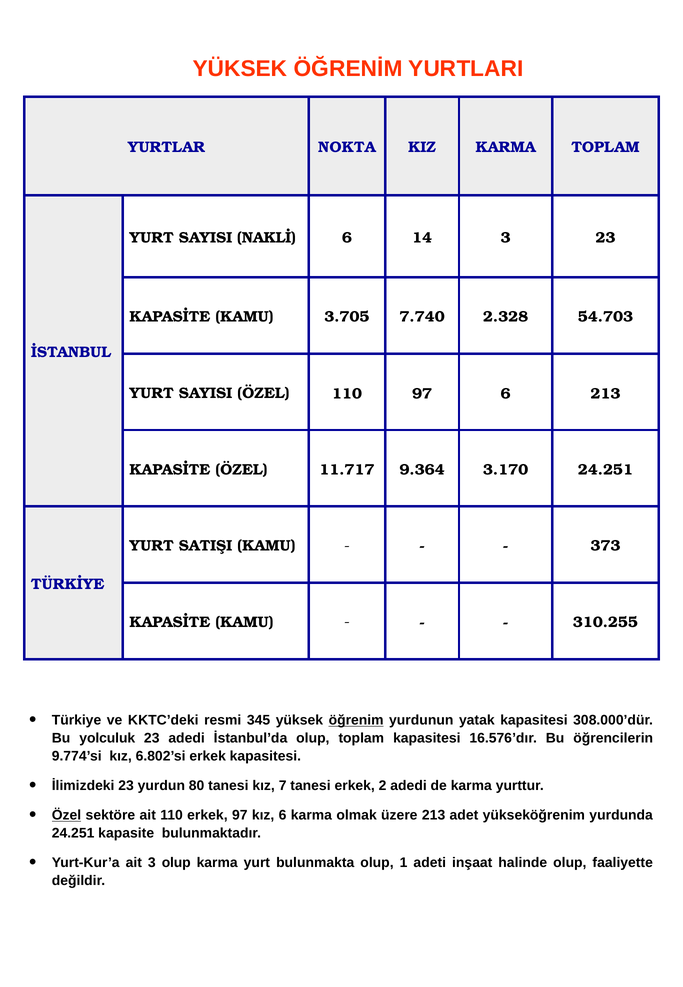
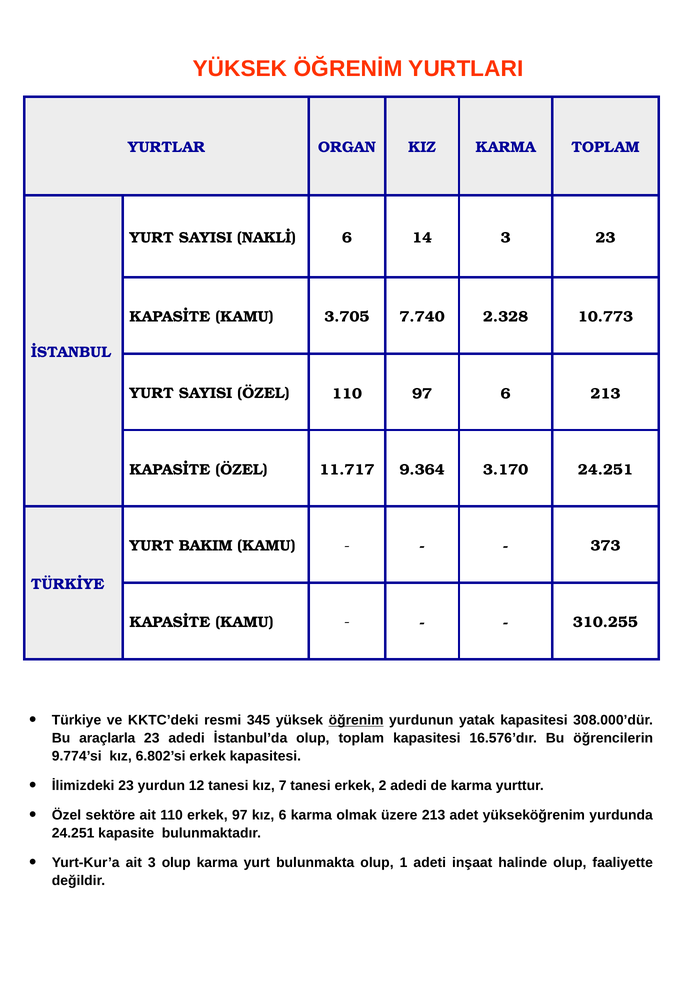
NOKTA: NOKTA -> ORGAN (347, 147)
54.703: 54.703 -> 10.773 (605, 317)
SATIŞI: SATIŞI -> BAKIM (206, 546)
yolculuk: yolculuk -> araçlarla (107, 738)
80: 80 -> 12 (197, 785)
Özel underline: present -> none (66, 815)
